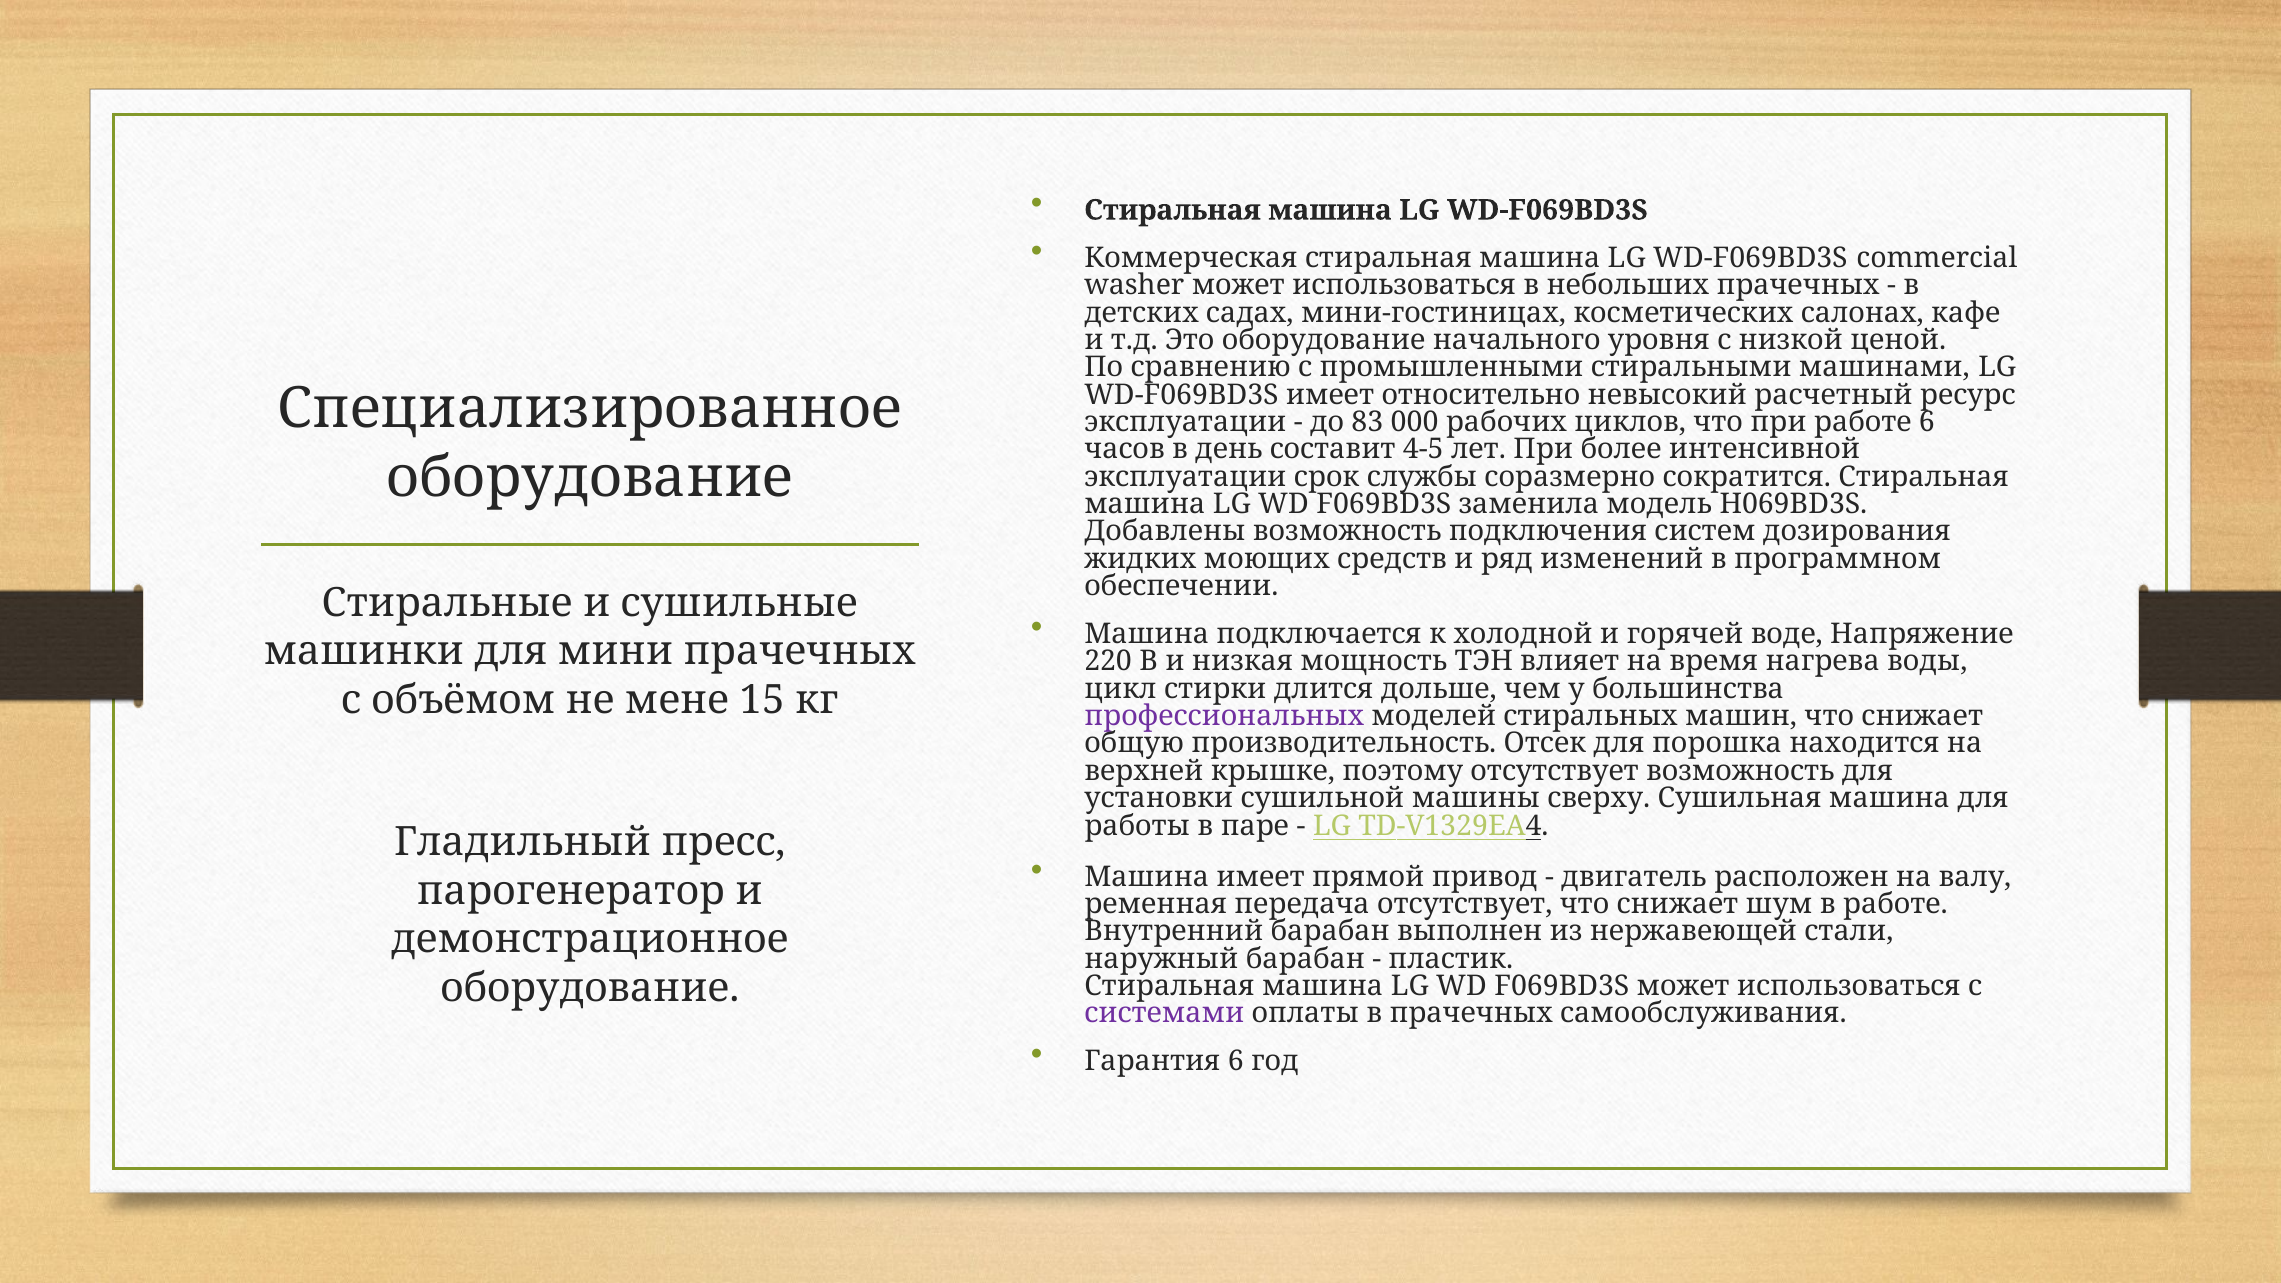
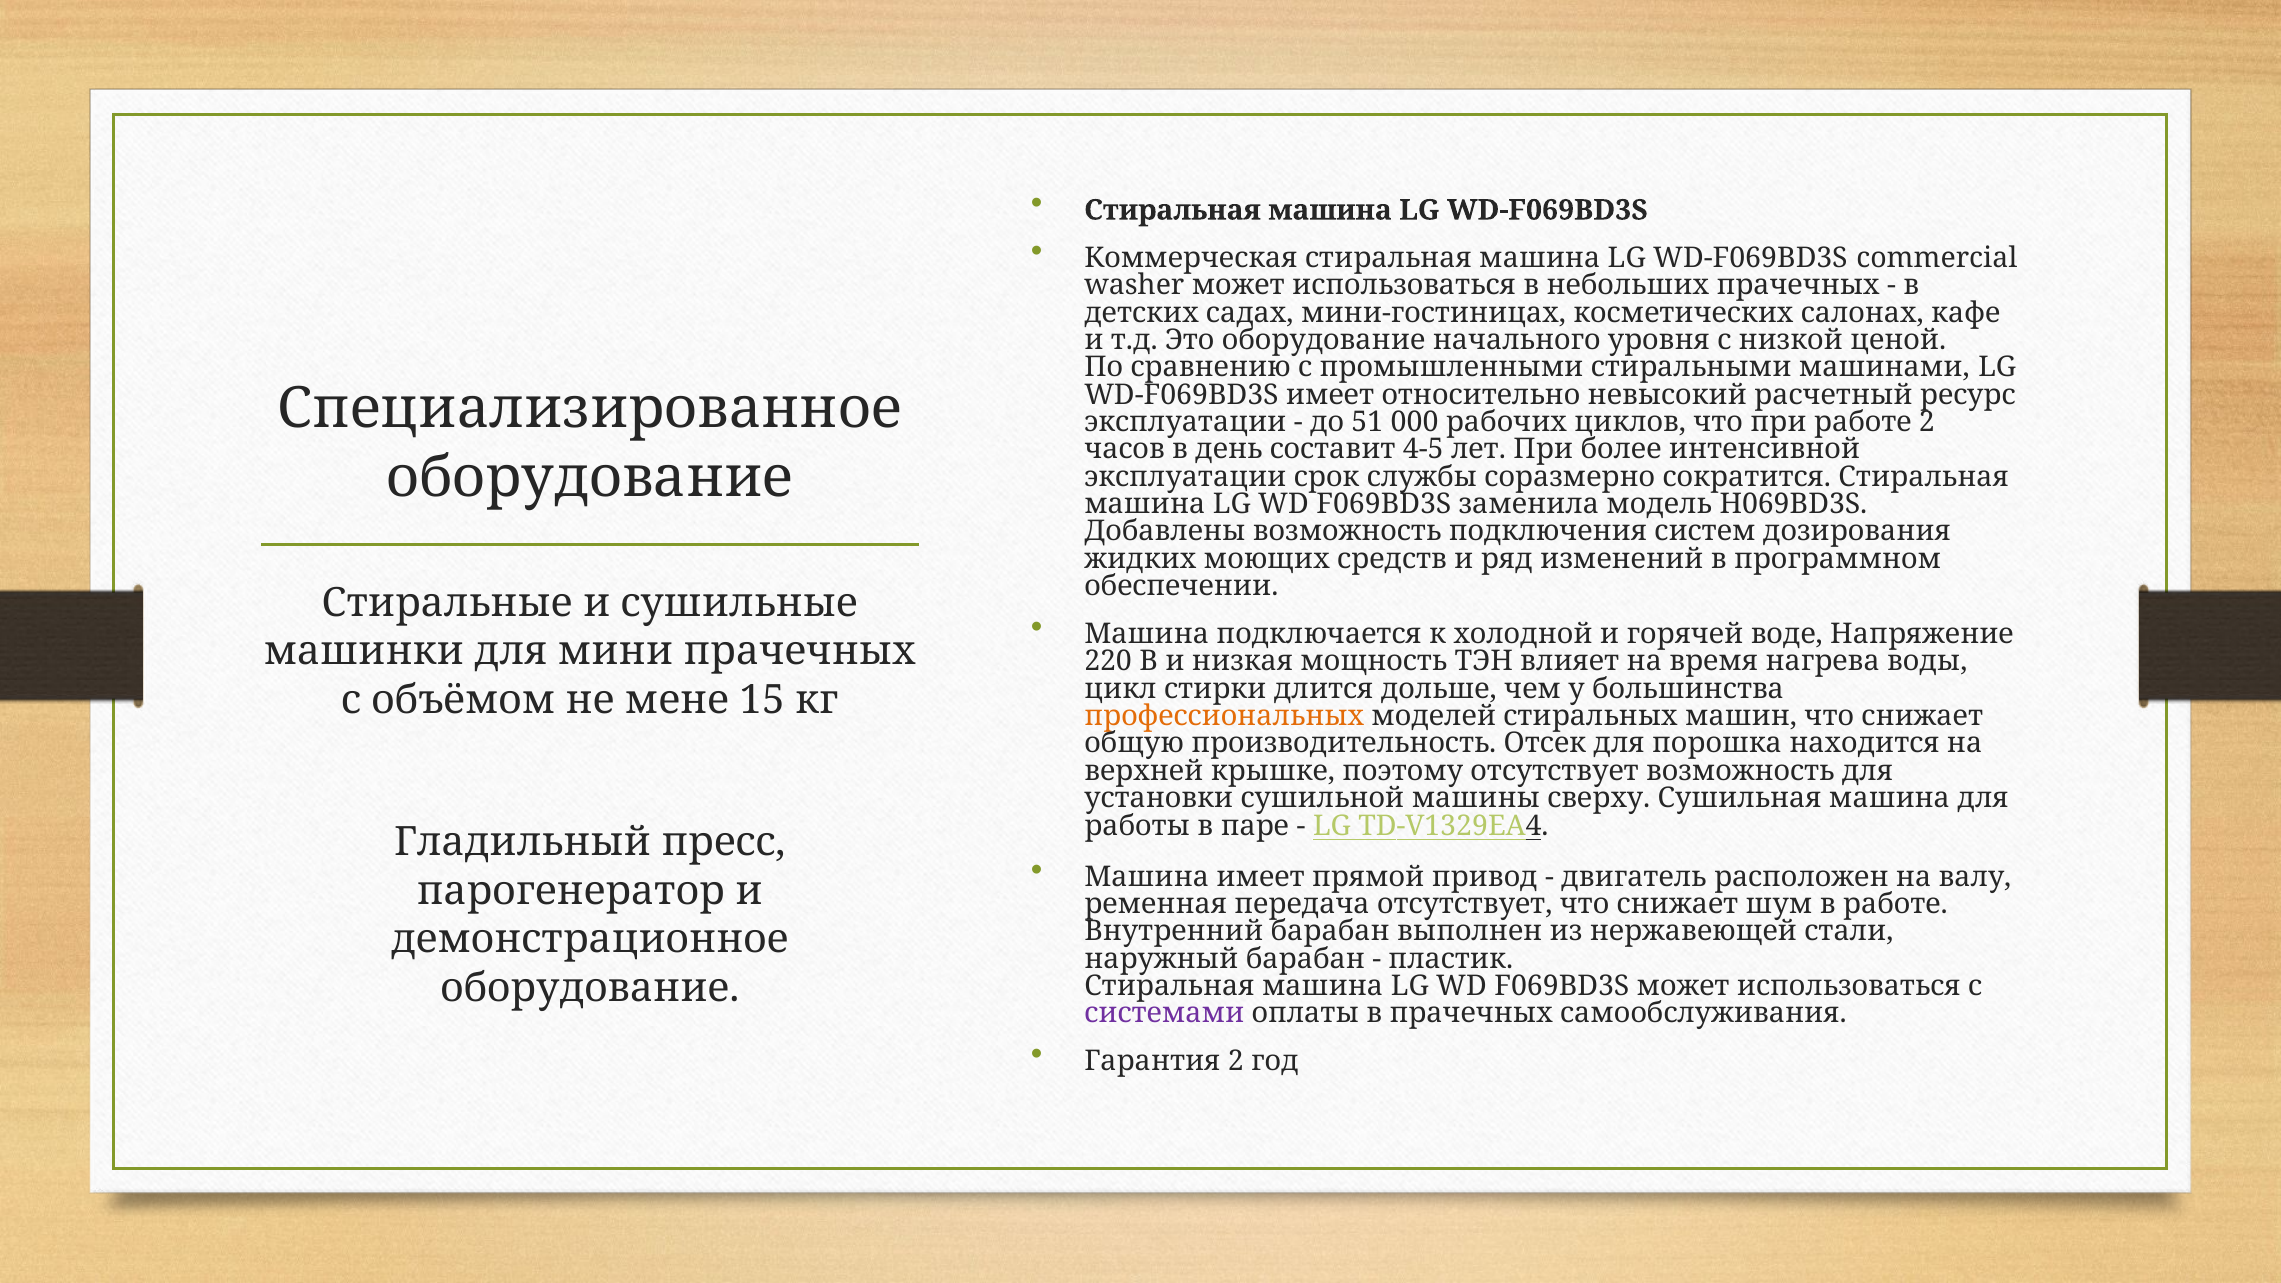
83: 83 -> 51 (1367, 422)
работе 6: 6 -> 2 (1927, 422)
профессиональных colour: purple -> orange (1224, 716)
Гарантия 6: 6 -> 2 (1236, 1061)
